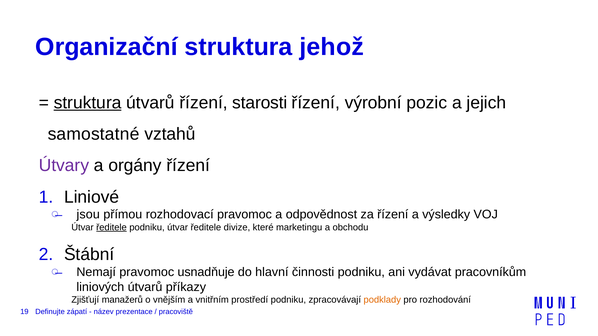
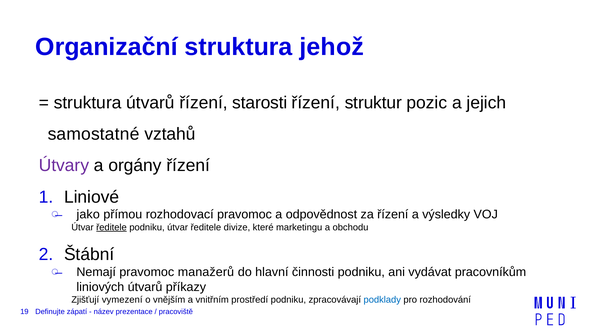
struktura underline: present -> none (88, 103)
výrobní: výrobní -> struktur (373, 103)
jsou: jsou -> jako (88, 215)
usnadňuje: usnadňuje -> manažerů (206, 272)
manažerů: manažerů -> vymezení (122, 300)
podklady colour: orange -> blue (382, 300)
